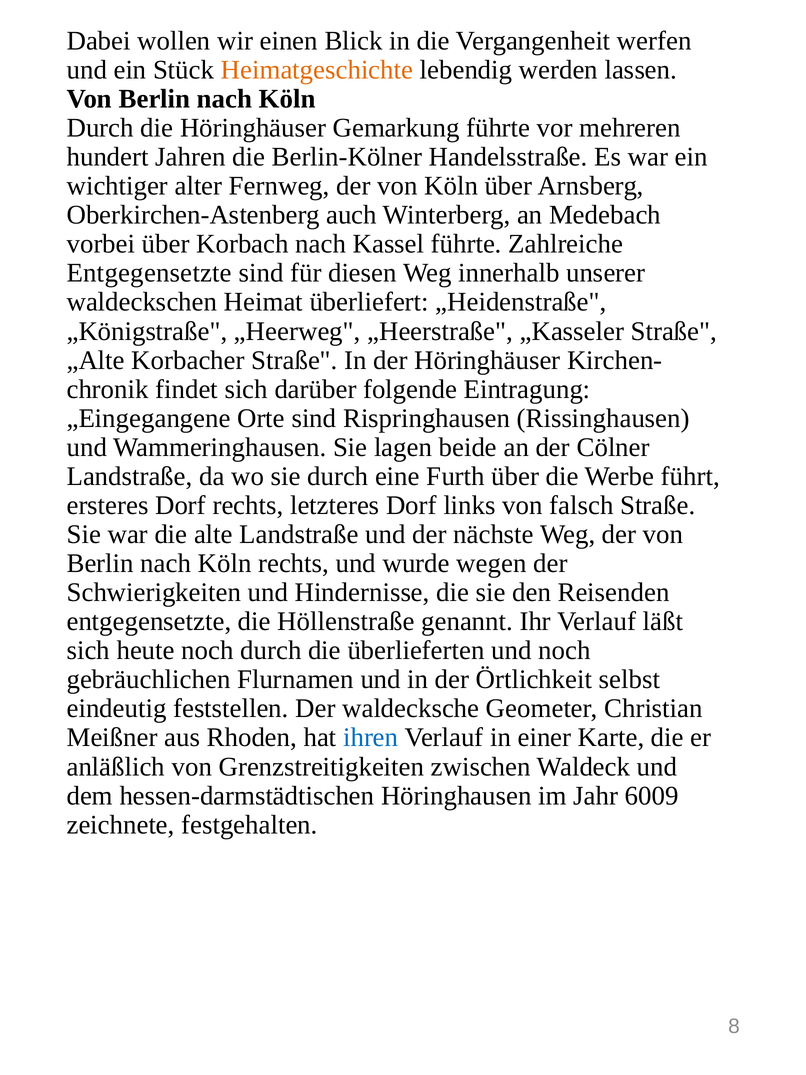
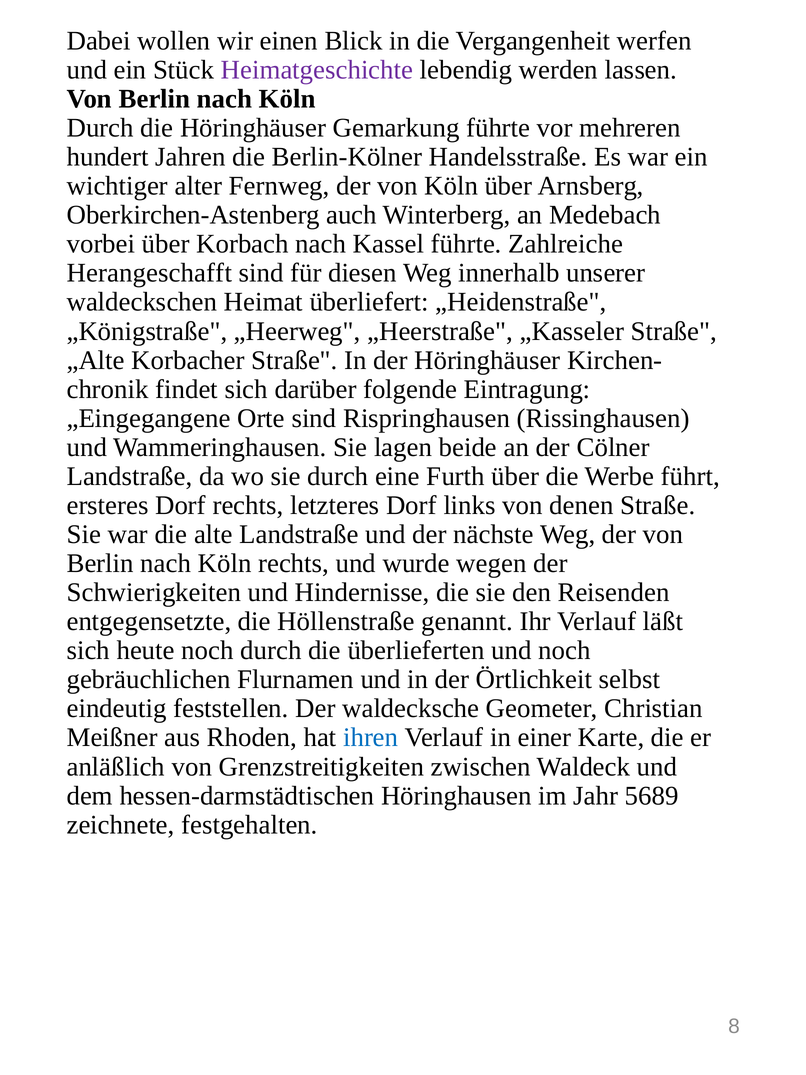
Heimatgeschichte colour: orange -> purple (317, 70)
Entgegensetzte: Entgegensetzte -> Herangeschafft (149, 273)
falsch: falsch -> denen (581, 505)
6009: 6009 -> 5689 (652, 795)
